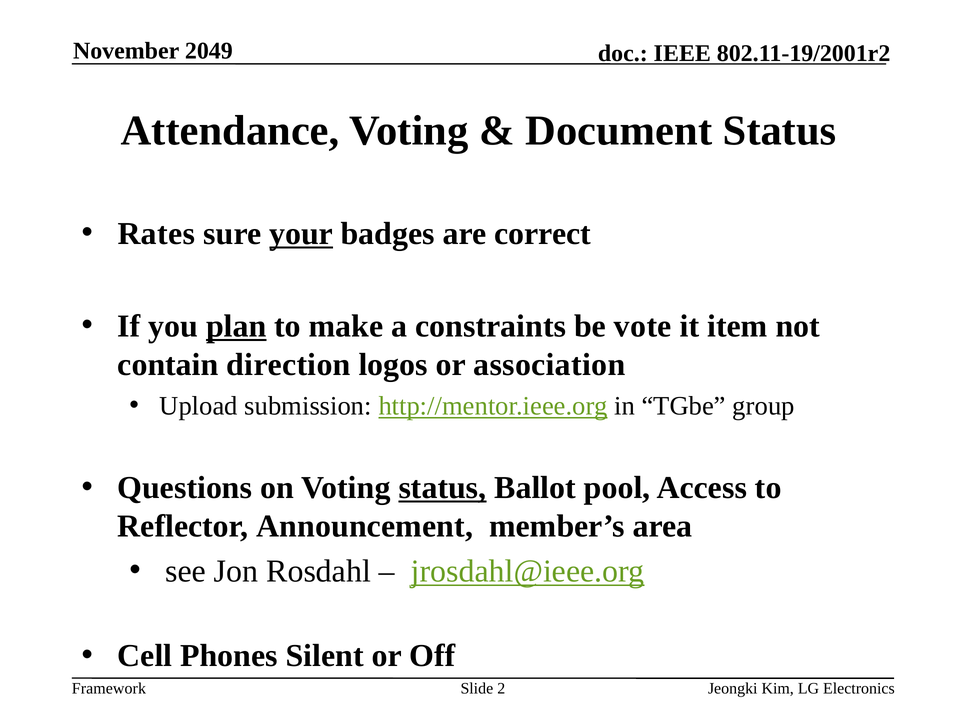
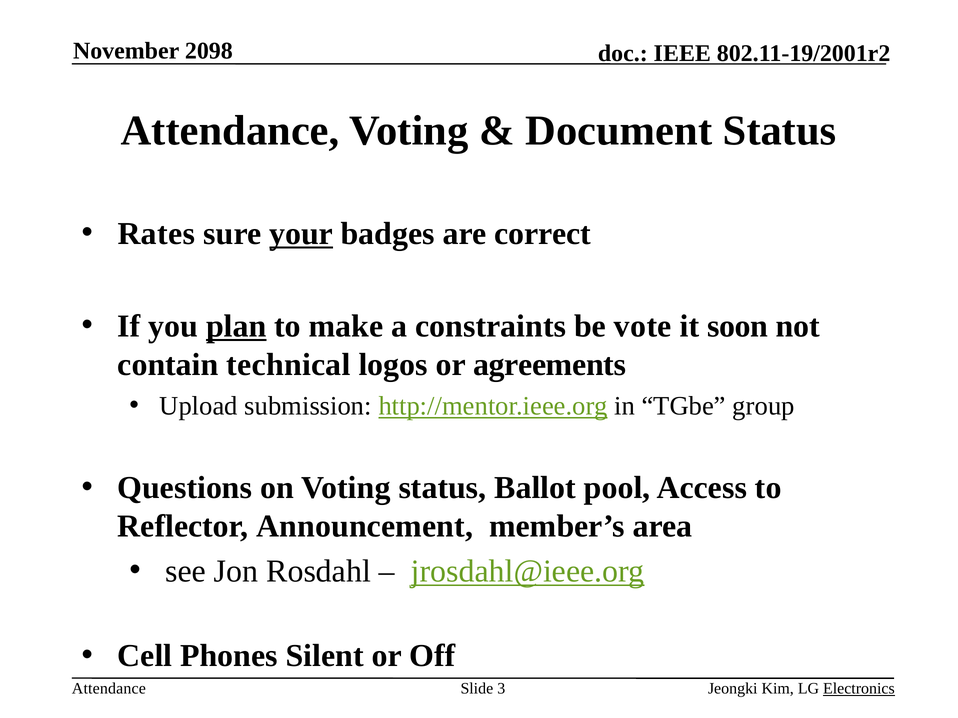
2049: 2049 -> 2098 (209, 51)
item: item -> soon (738, 326)
direction: direction -> technical (288, 365)
association: association -> agreements (550, 365)
status underline: present -> none (442, 488)
Framework: Framework -> Attendance (109, 689)
2: 2 -> 3 (501, 689)
Electronics underline: none -> present (859, 689)
